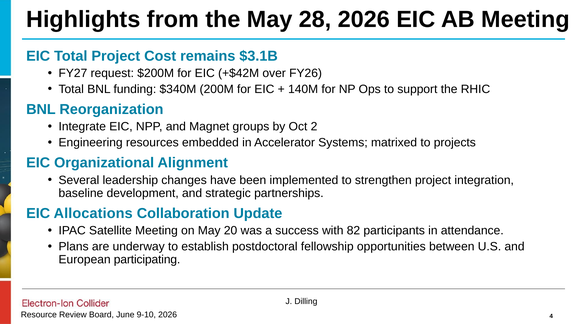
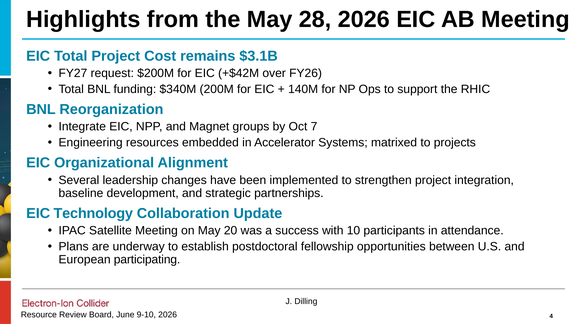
2: 2 -> 7 (314, 127)
Allocations: Allocations -> Technology (93, 213)
82: 82 -> 10 (353, 231)
